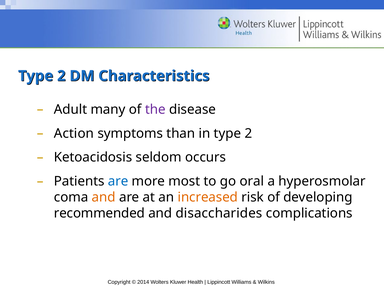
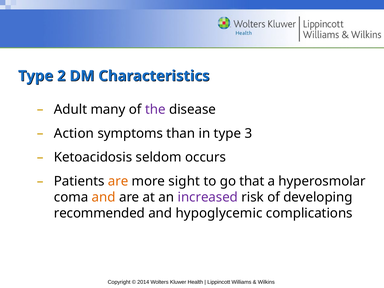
in type 2: 2 -> 3 (248, 133)
are colour: blue -> orange (118, 181)
most: most -> sight (184, 181)
oral: oral -> that (252, 181)
increased colour: orange -> purple (208, 197)
disaccharides: disaccharides -> hypoglycemic (219, 213)
